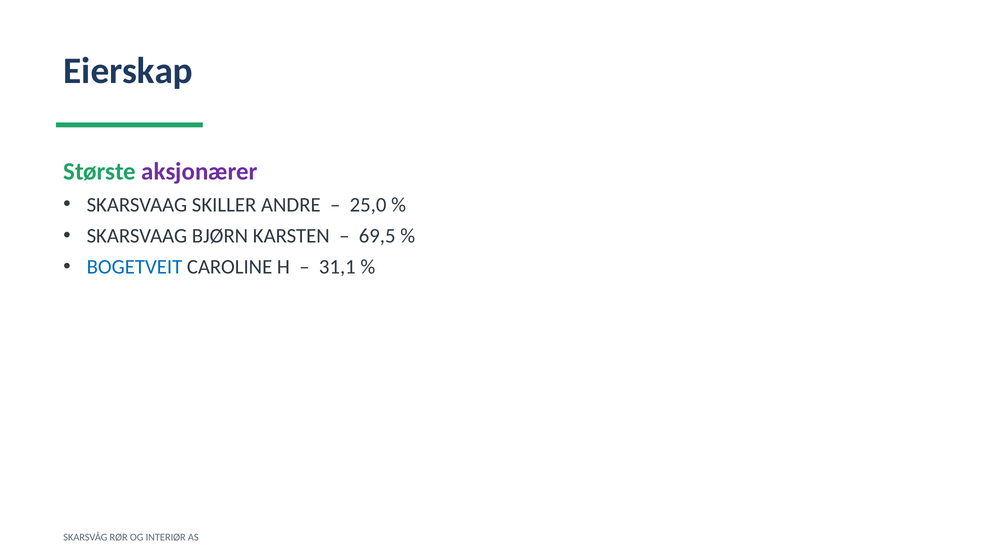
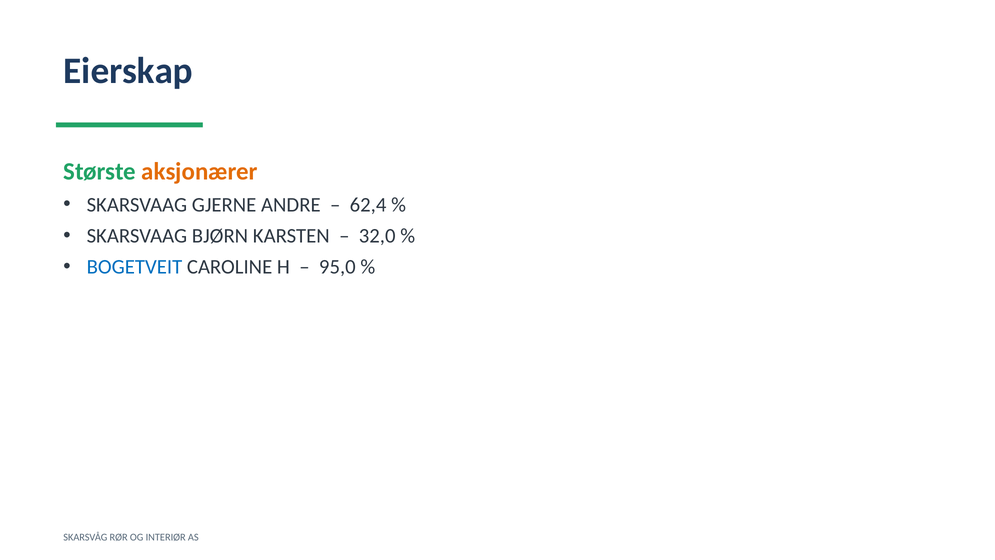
aksjonærer colour: purple -> orange (200, 171)
SKILLER: SKILLER -> GJERNE (224, 205)
25,0: 25,0 -> 62,4 (368, 205)
69,5: 69,5 -> 32,0 (377, 236)
31,1: 31,1 -> 95,0 (337, 267)
